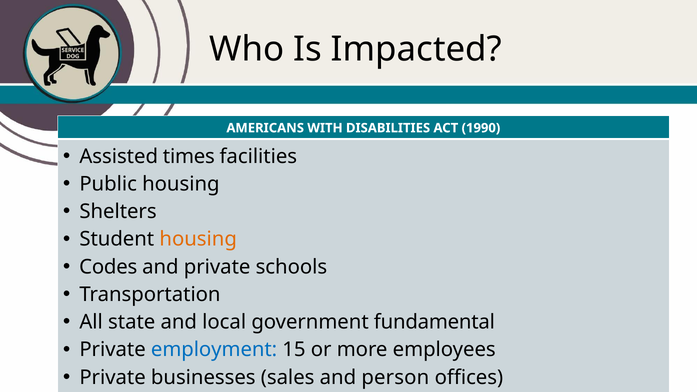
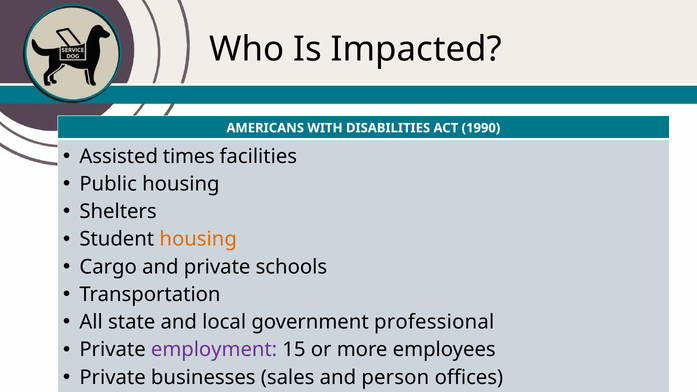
Codes: Codes -> Cargo (108, 267)
fundamental: fundamental -> professional (434, 322)
employment colour: blue -> purple (214, 350)
